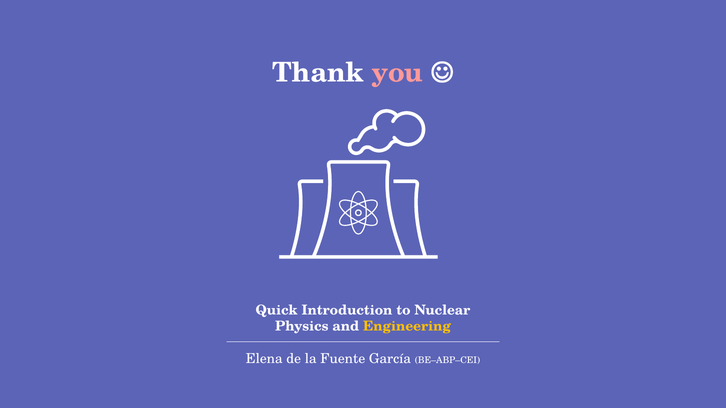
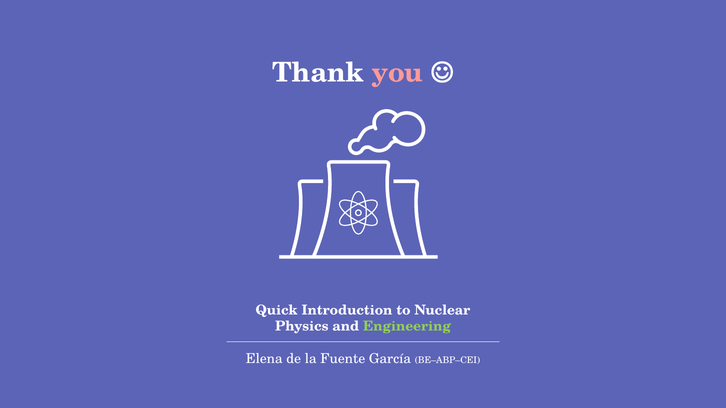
Engineering colour: yellow -> light green (407, 327)
